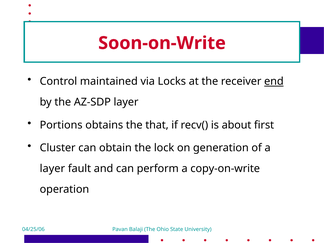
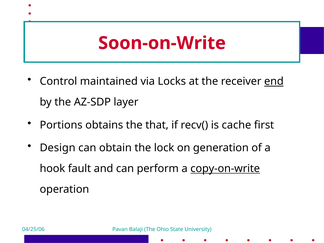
about: about -> cache (236, 125)
Cluster: Cluster -> Design (58, 148)
layer: layer -> hook (52, 169)
copy-on-write underline: none -> present (225, 169)
